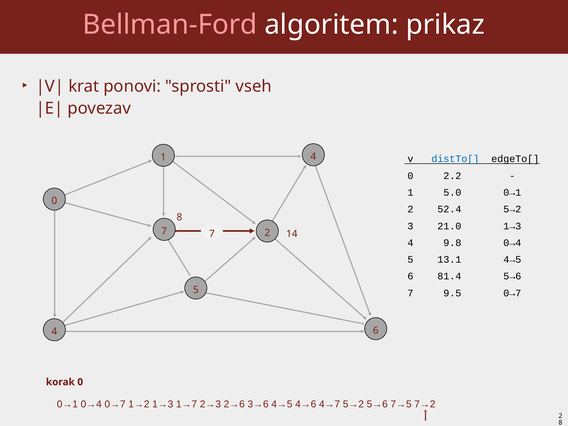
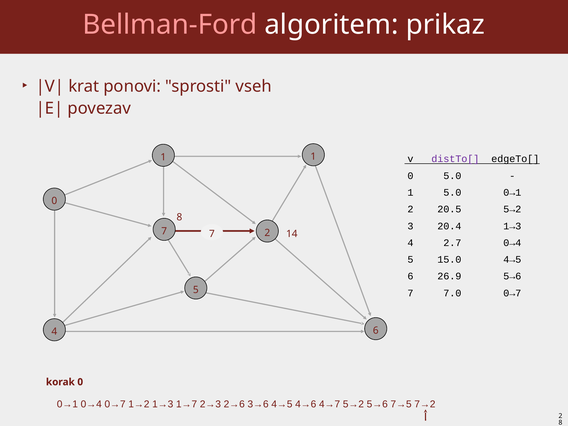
1 4: 4 -> 1 (313, 157)
distTo[ colour: blue -> purple (455, 159)
0 2.2: 2.2 -> 5.0 (452, 176)
52.4: 52.4 -> 20.5 (449, 209)
21.0: 21.0 -> 20.4 (449, 226)
9.8: 9.8 -> 2.7 (452, 243)
13.1: 13.1 -> 15.0 (449, 260)
81.4: 81.4 -> 26.9 (449, 276)
9.5: 9.5 -> 7.0 (452, 293)
